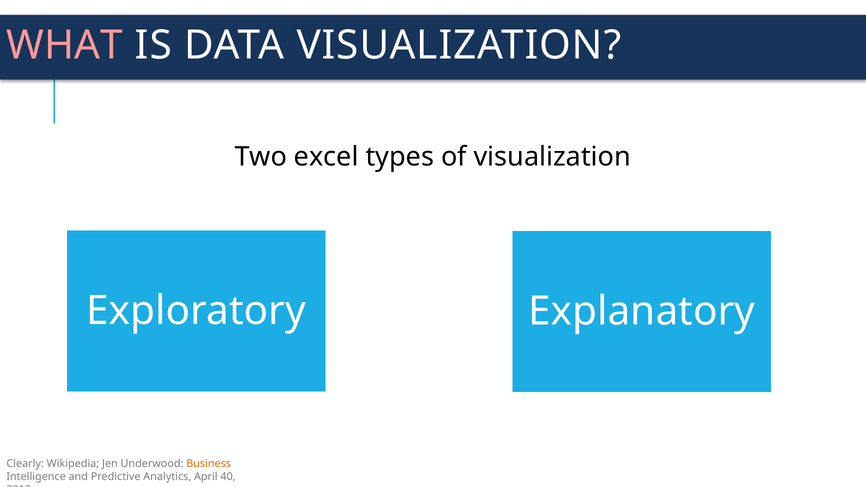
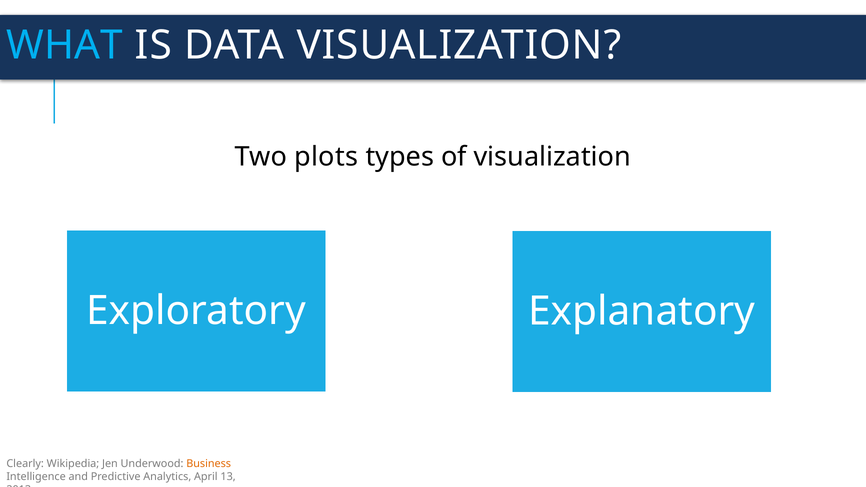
WHAT colour: pink -> light blue (65, 46)
excel: excel -> plots (326, 157)
40: 40 -> 13 (228, 477)
